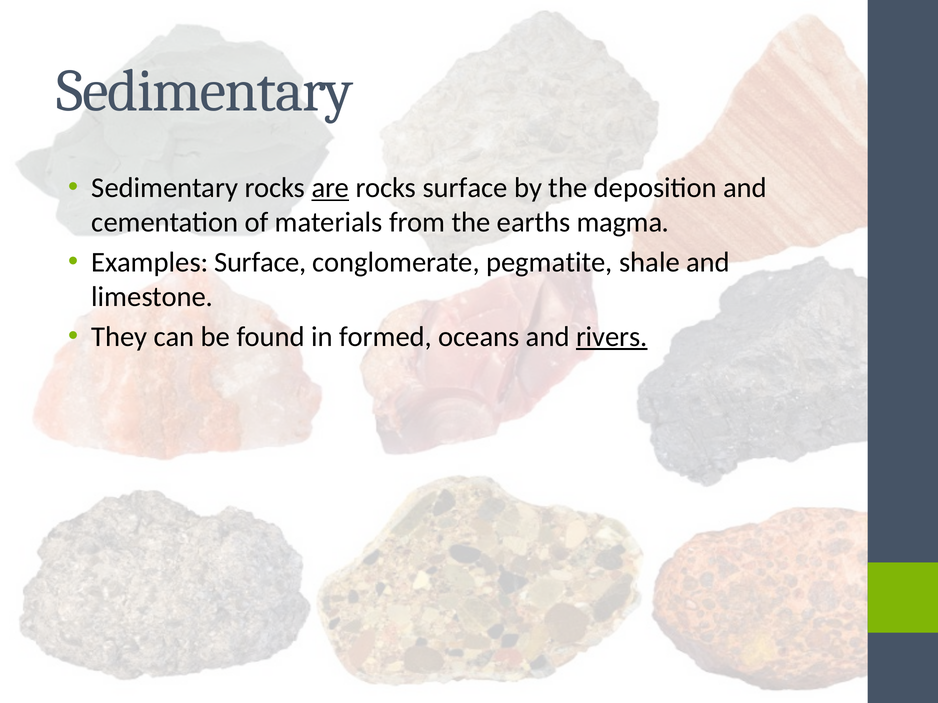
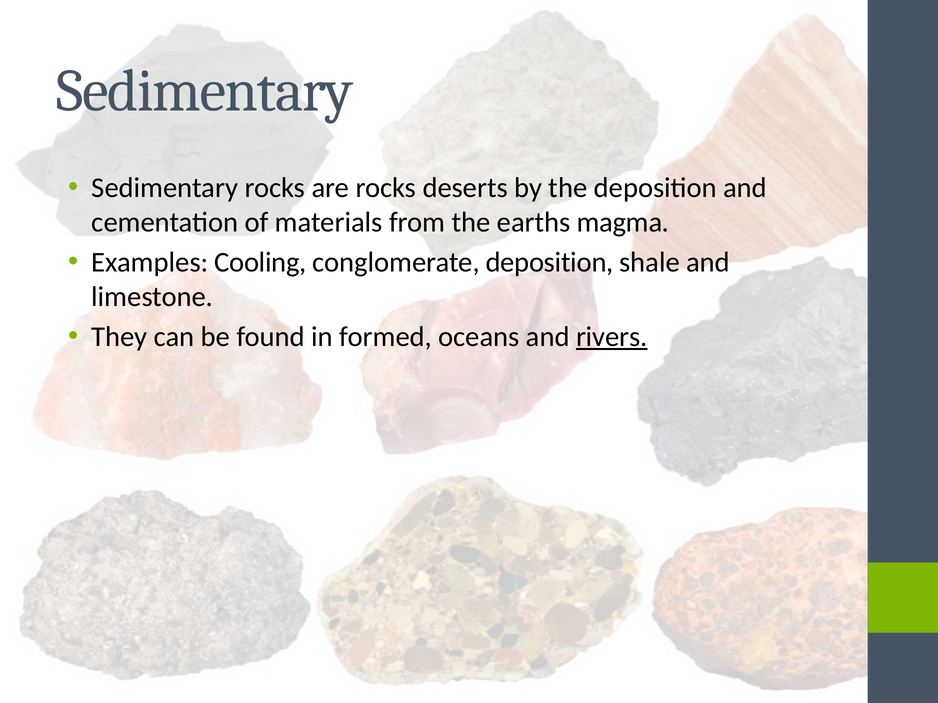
are underline: present -> none (330, 188)
rocks surface: surface -> deserts (465, 188)
Examples Surface: Surface -> Cooling (260, 263)
conglomerate pegmatite: pegmatite -> deposition (550, 263)
